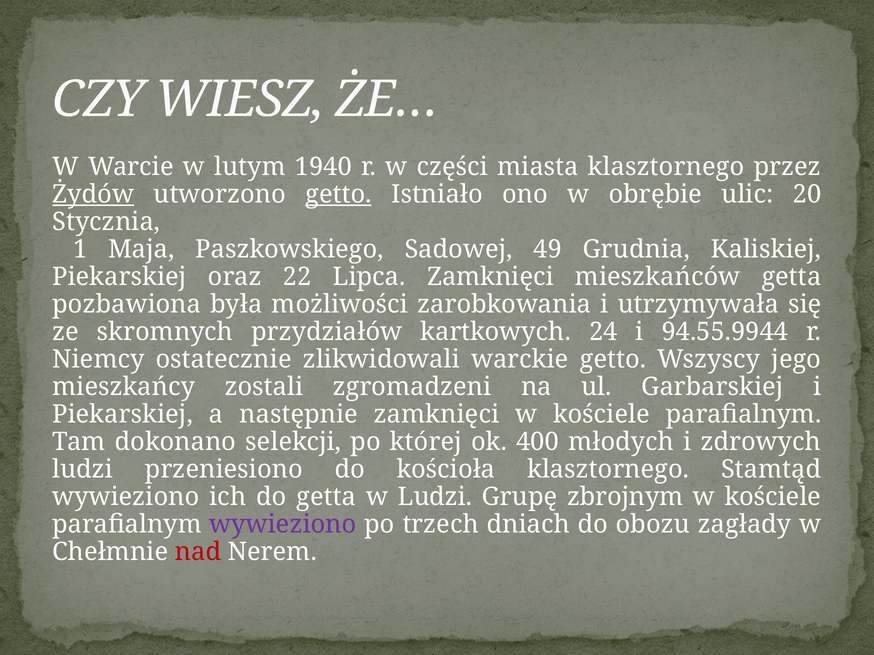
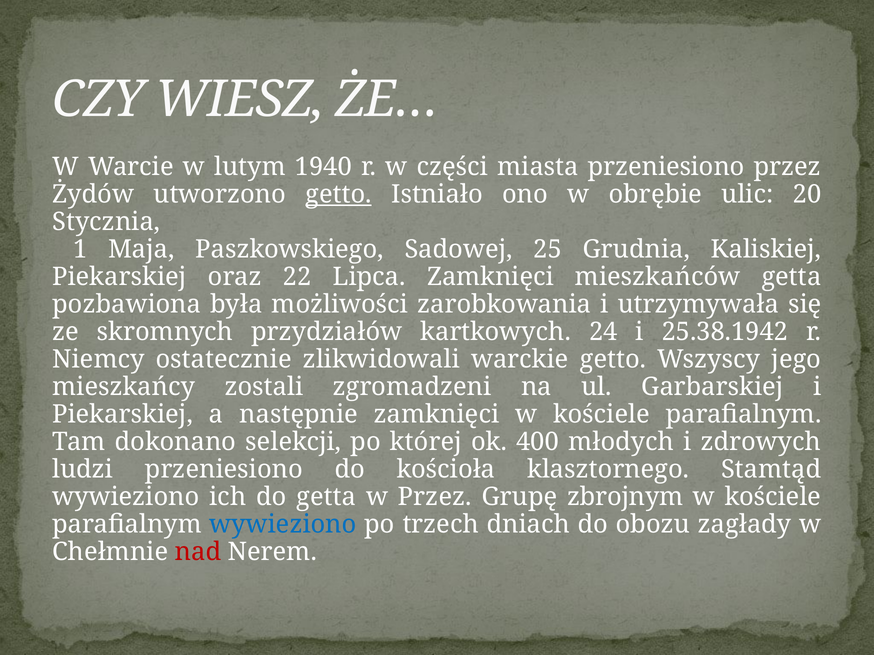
miasta klasztornego: klasztornego -> przeniesiono (666, 167)
Żydów underline: present -> none (93, 195)
49: 49 -> 25 (548, 250)
94.55.9944: 94.55.9944 -> 25.38.1942 (725, 332)
w Ludzi: Ludzi -> Przez (435, 497)
wywieziono colour: purple -> blue (283, 525)
